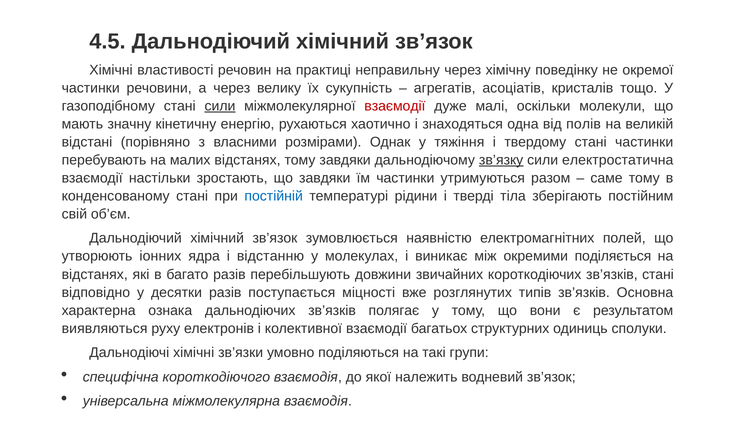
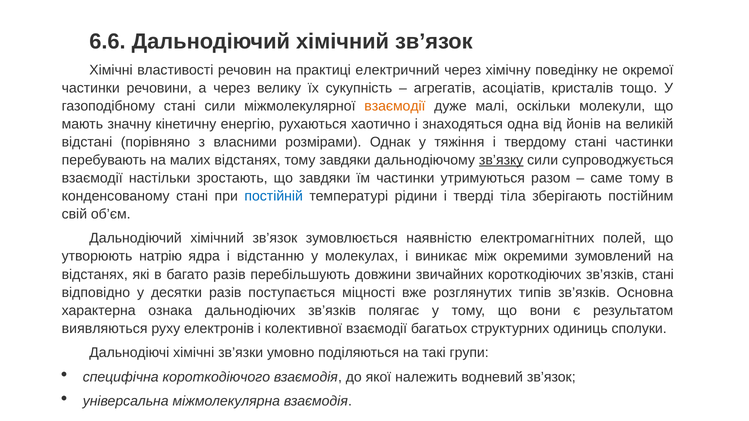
4.5: 4.5 -> 6.6 (108, 42)
неправильну: неправильну -> електричний (398, 70)
сили underline: present -> none (220, 106)
взаємодії colour: red -> orange (395, 106)
полів: полів -> йонів (584, 124)
електростатична: електростатична -> супроводжується (618, 160)
іонних: іонних -> натрію (161, 257)
поділяється: поділяється -> зумовлений (613, 257)
